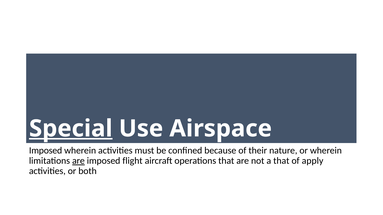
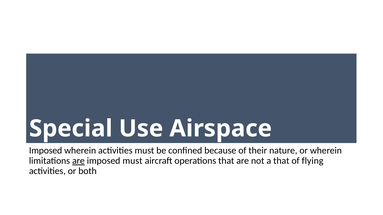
Special underline: present -> none (71, 129)
imposed flight: flight -> must (132, 161)
apply: apply -> flying (313, 161)
